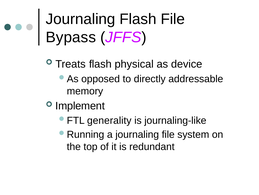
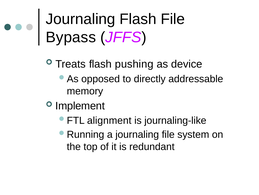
physical: physical -> pushing (134, 64)
generality: generality -> alignment (109, 120)
